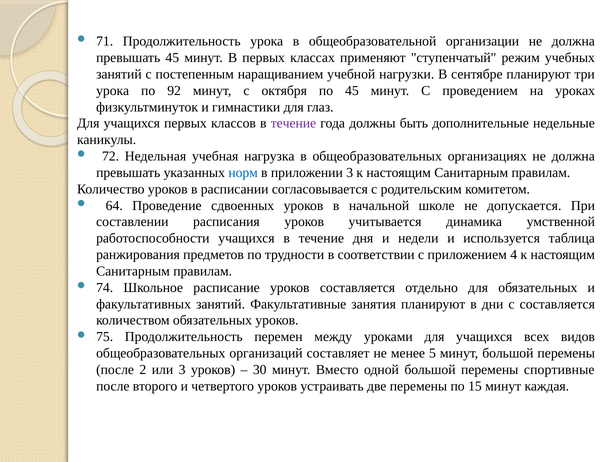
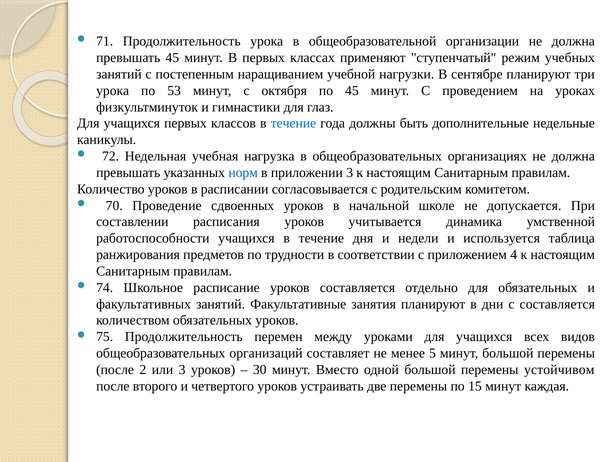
92: 92 -> 53 (174, 91)
течение colour: purple -> blue (293, 123)
64: 64 -> 70 (114, 206)
спортивные: спортивные -> устойчивом (559, 370)
